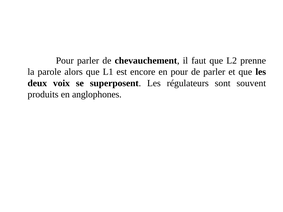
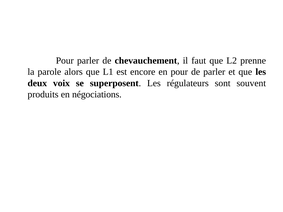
anglophones: anglophones -> négociations (97, 95)
